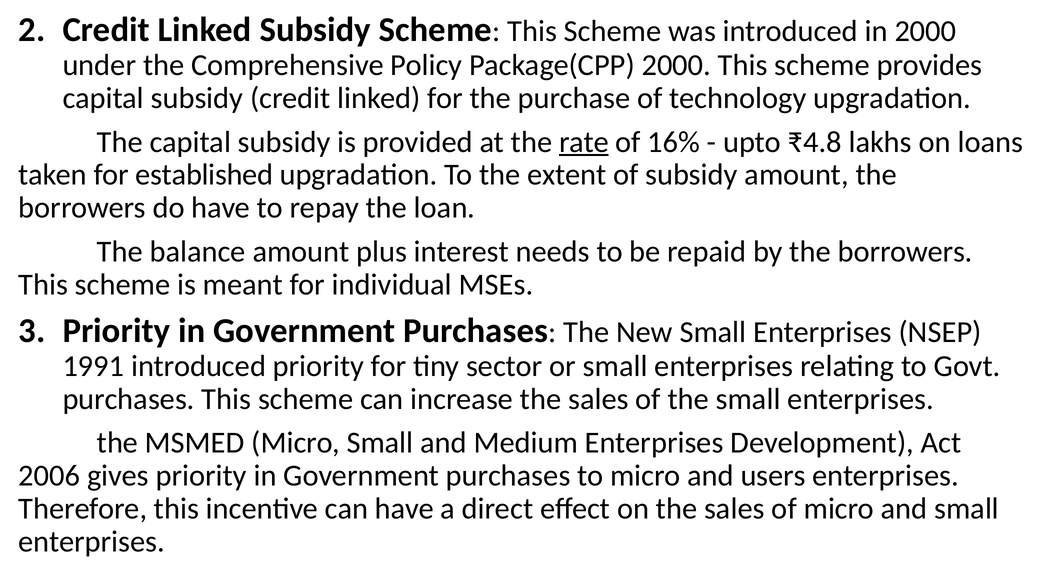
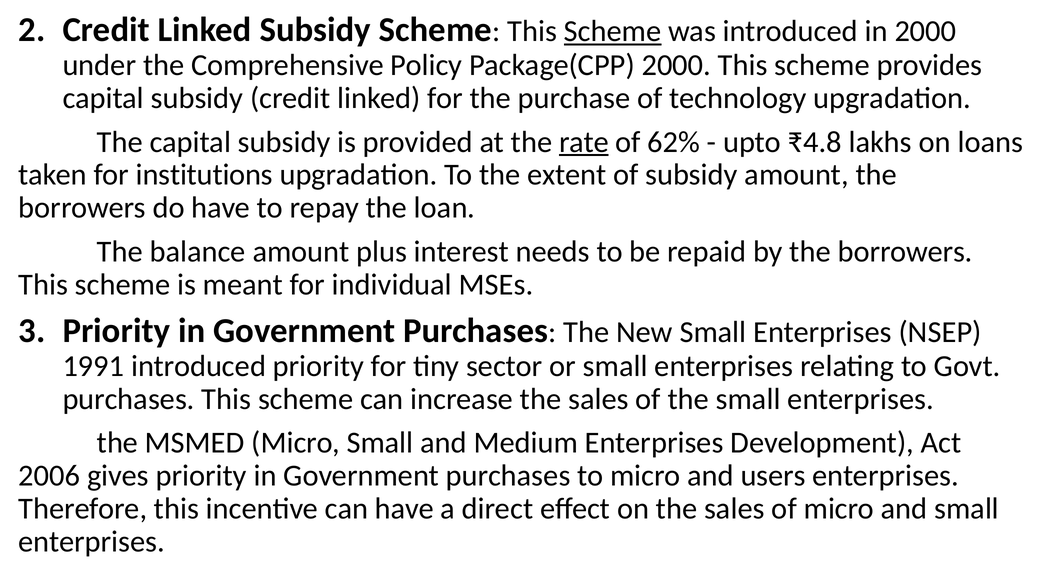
Scheme underline: none -> present (613, 31)
16%: 16% -> 62% (674, 142)
established: established -> institutions (204, 175)
